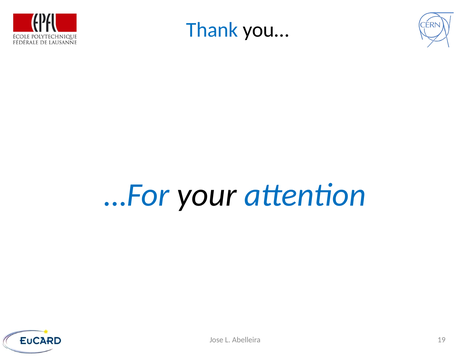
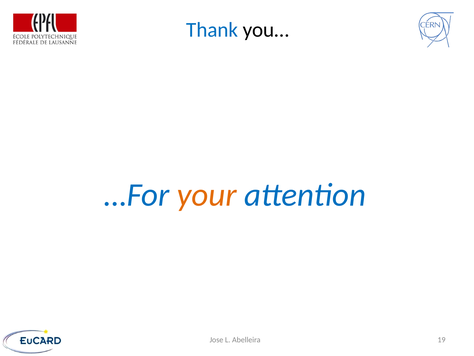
your colour: black -> orange (207, 195)
